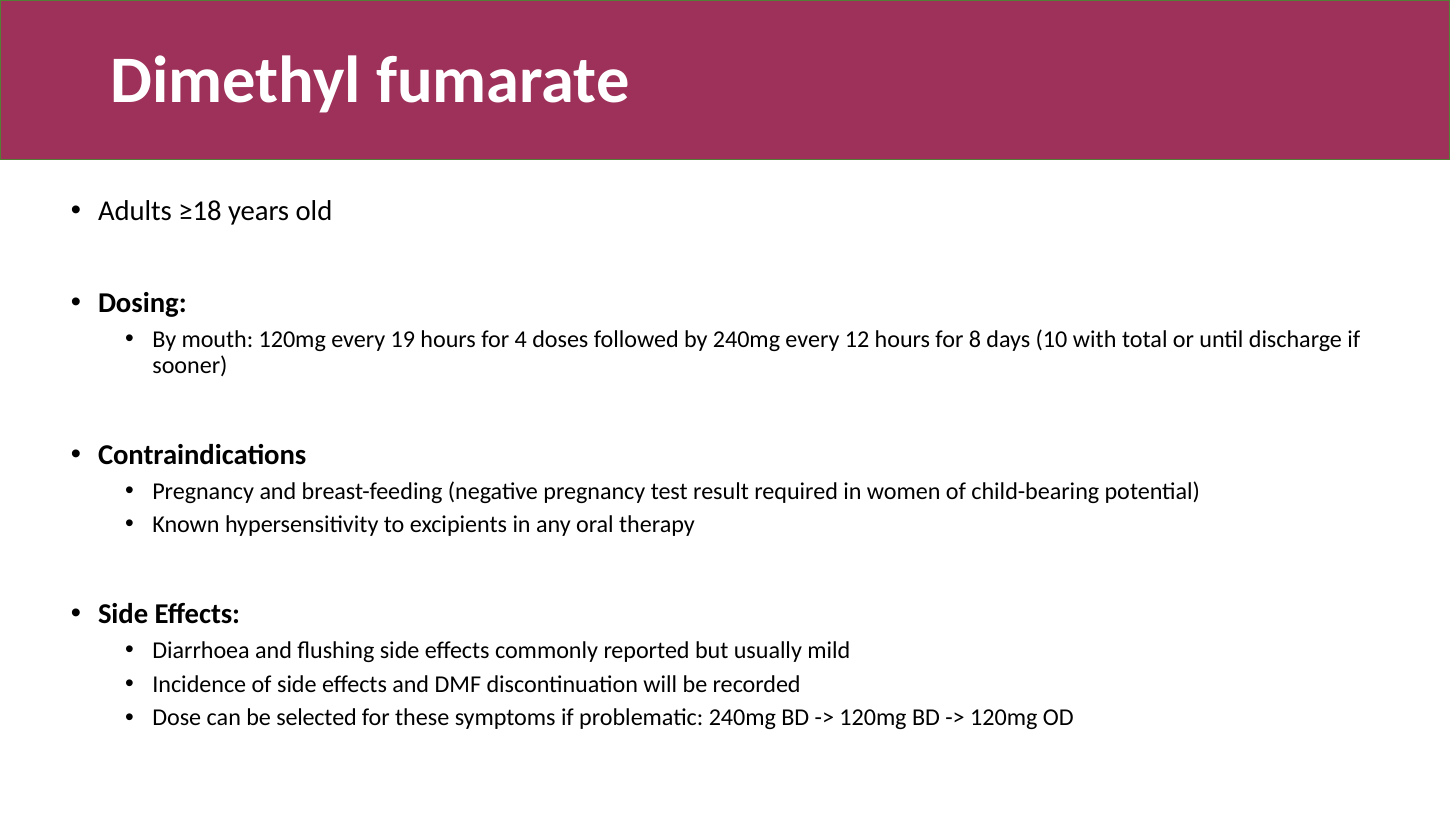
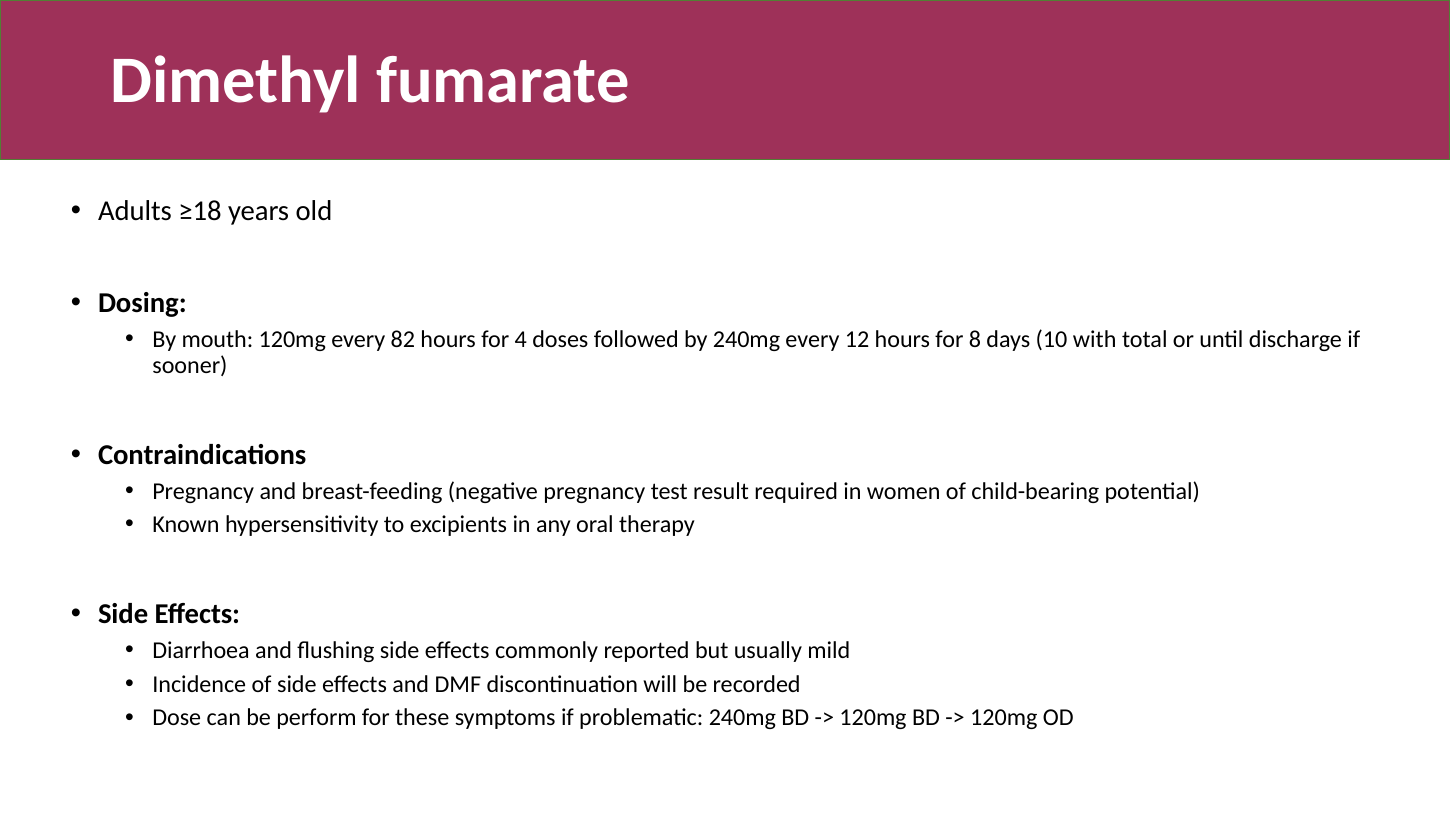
19: 19 -> 82 (403, 339)
selected: selected -> perform (317, 717)
